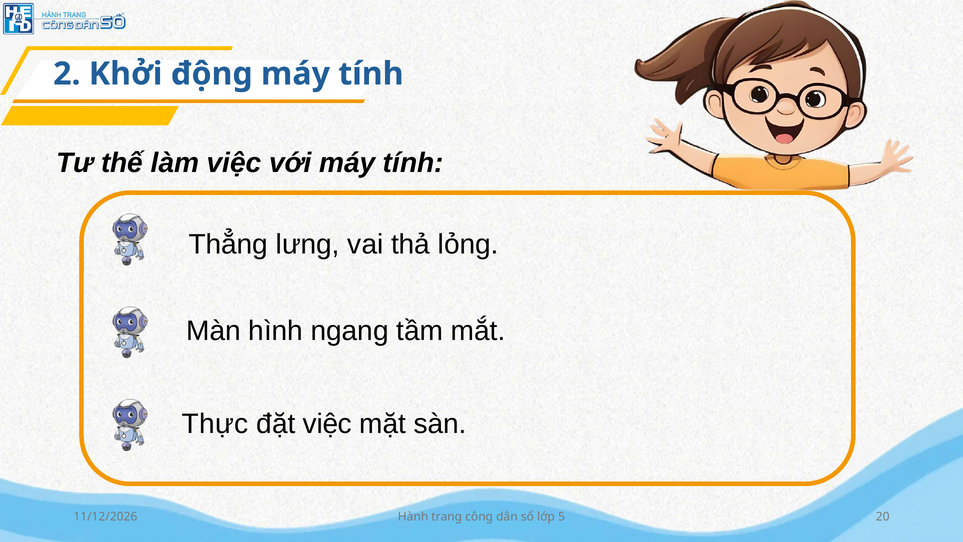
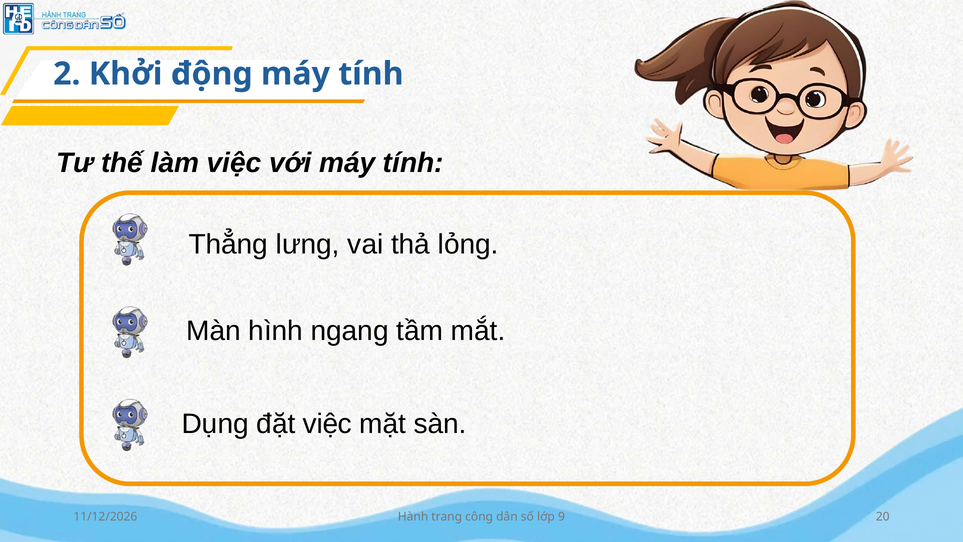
Thực: Thực -> Dụng (215, 424)
5: 5 -> 9 (561, 516)
